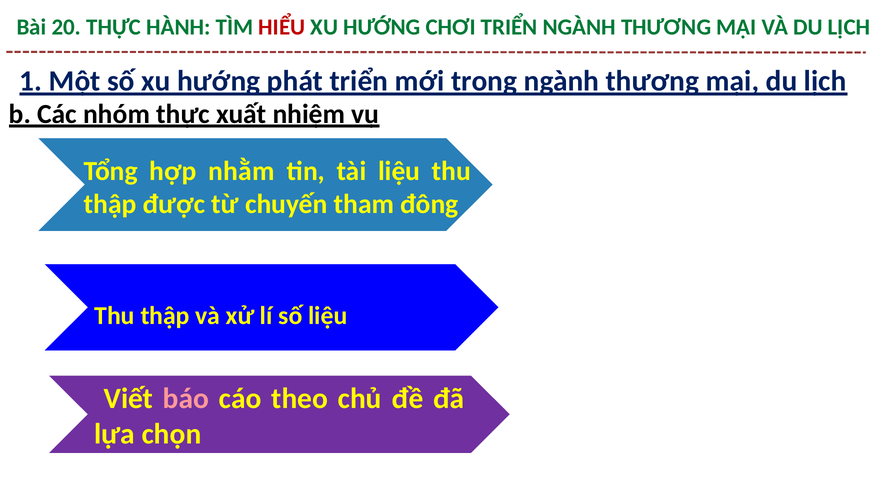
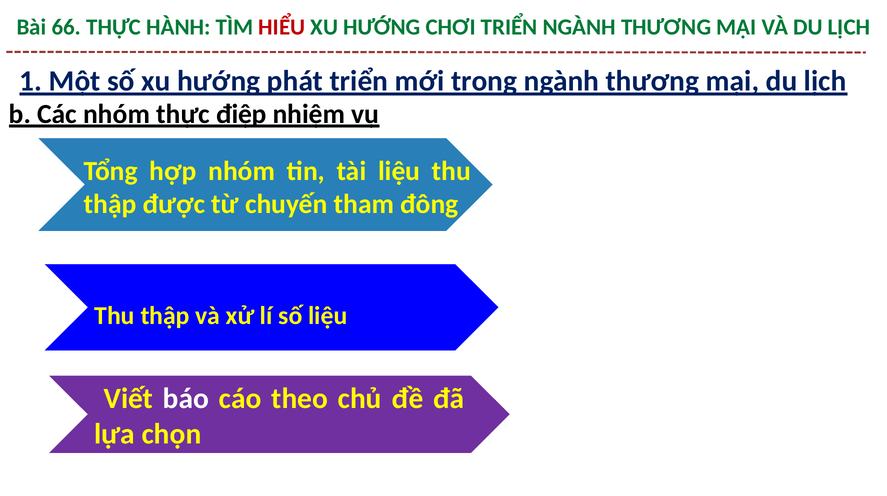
20: 20 -> 66 (66, 27)
xuất: xuất -> điệp (241, 114)
hợp nhằm: nhằm -> nhóm (242, 171)
báo colour: pink -> white (186, 399)
